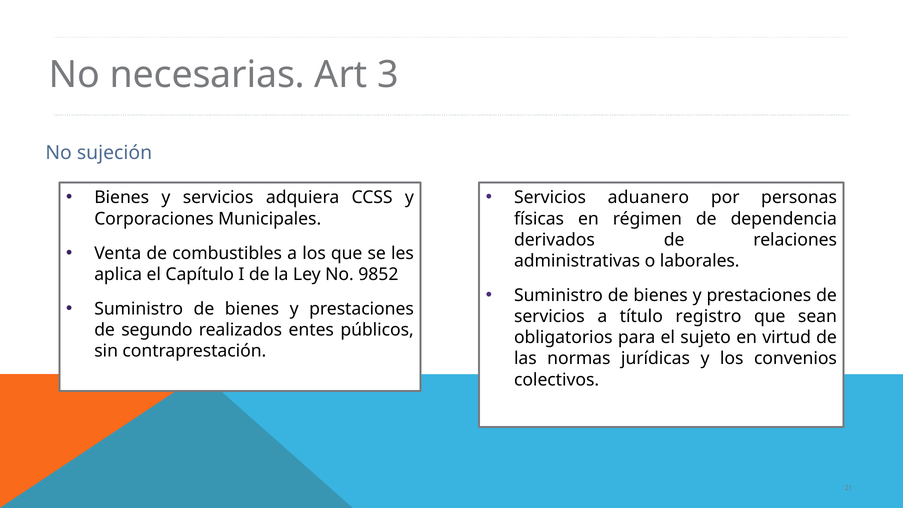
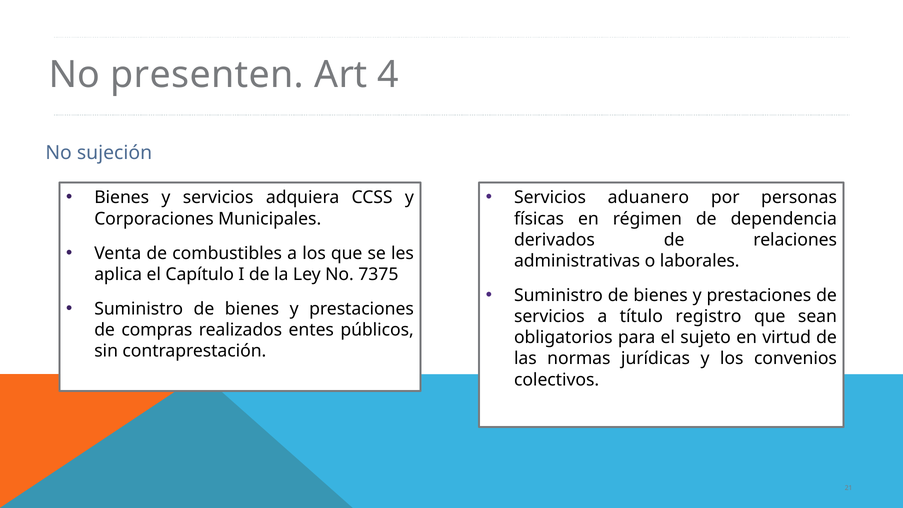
necesarias: necesarias -> presenten (207, 75)
3: 3 -> 4 (388, 75)
9852: 9852 -> 7375 (378, 274)
segundo: segundo -> compras (157, 330)
